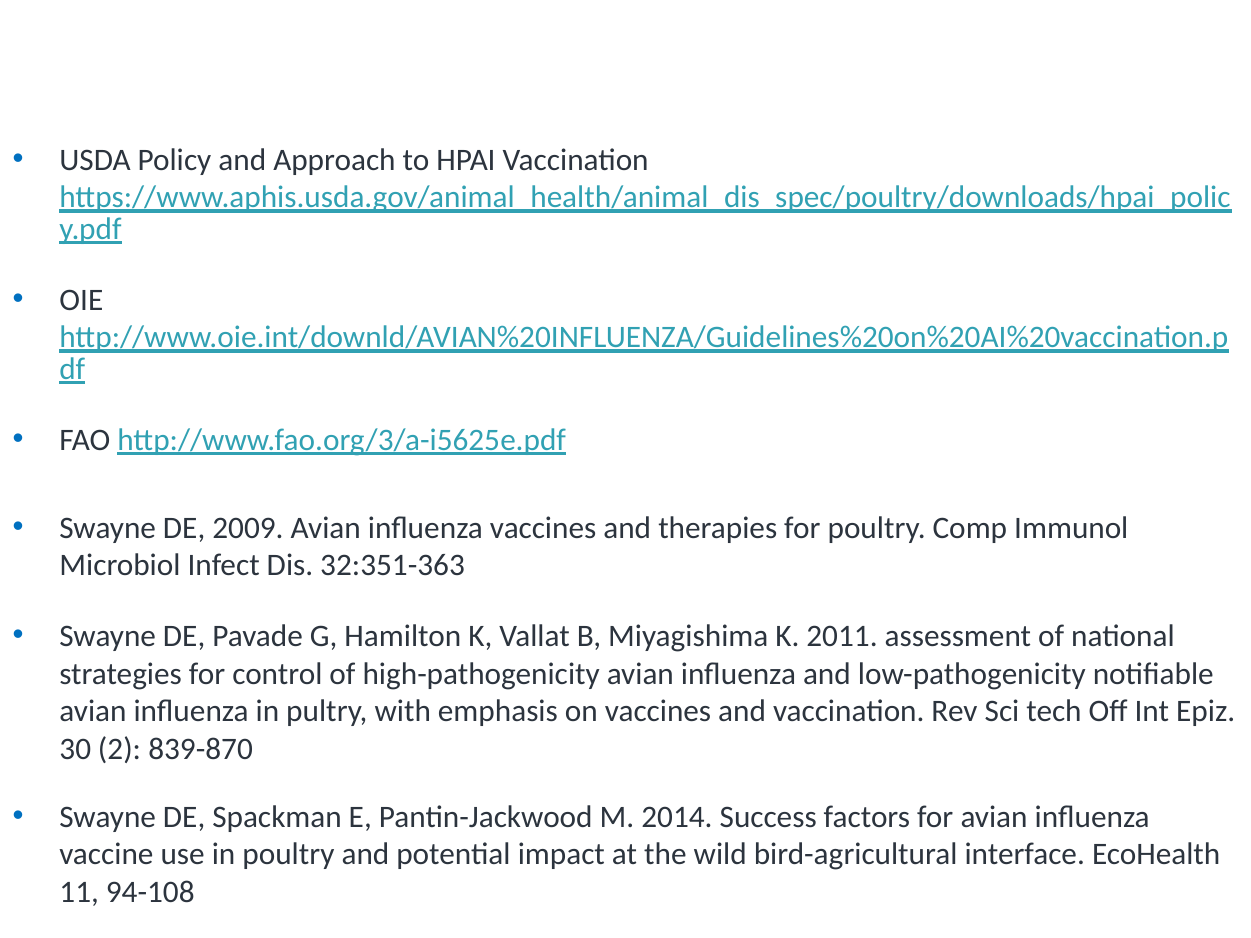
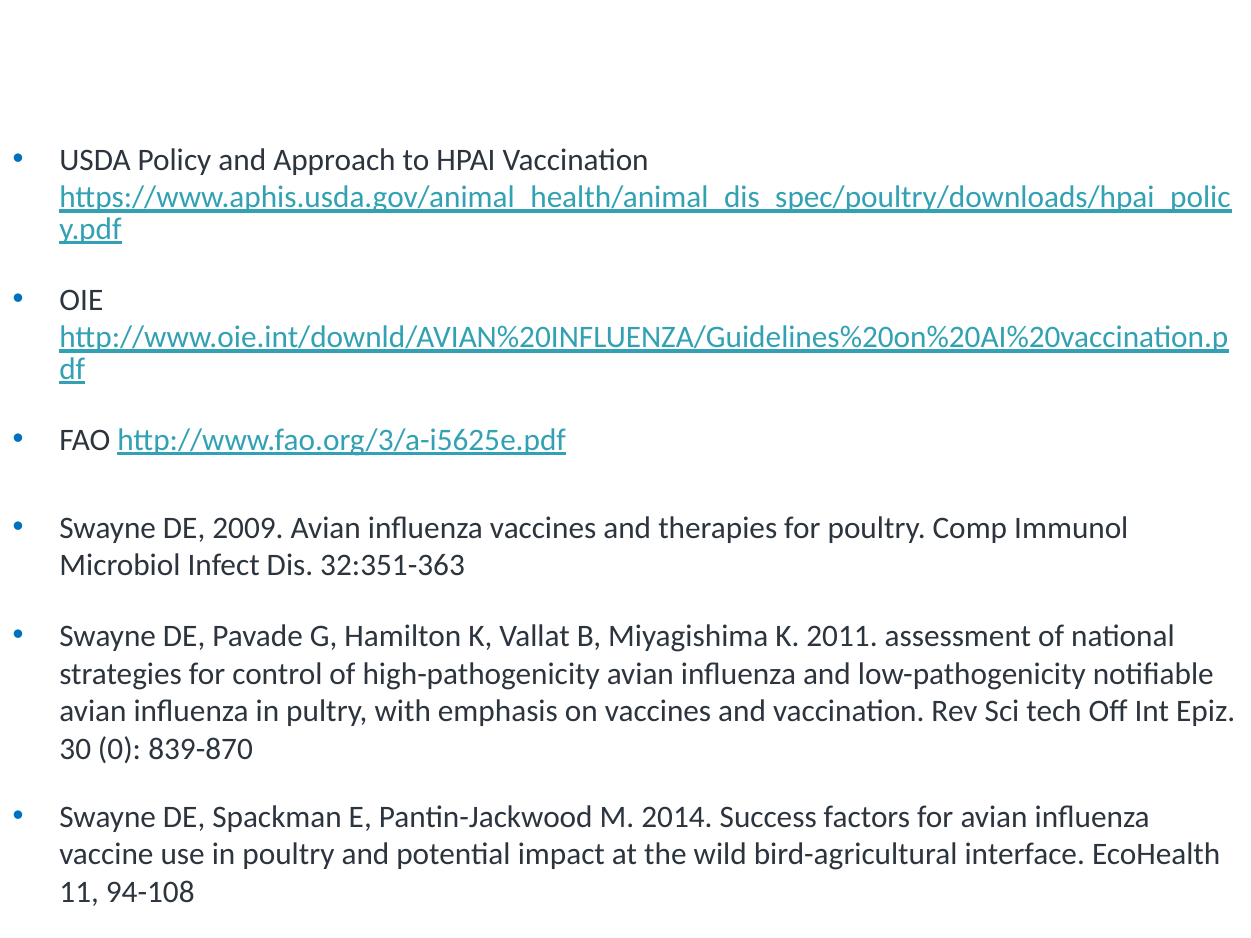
2: 2 -> 0 (120, 749)
